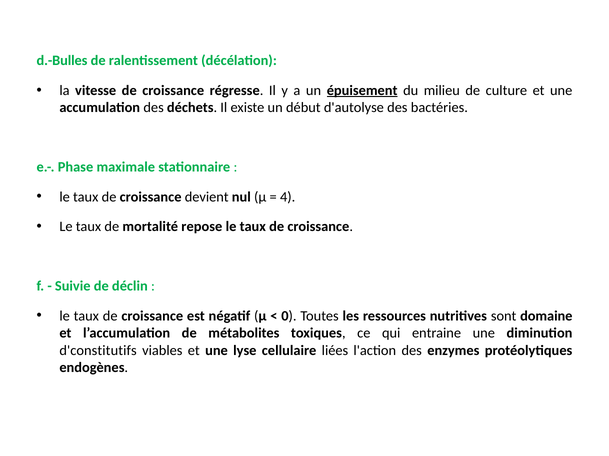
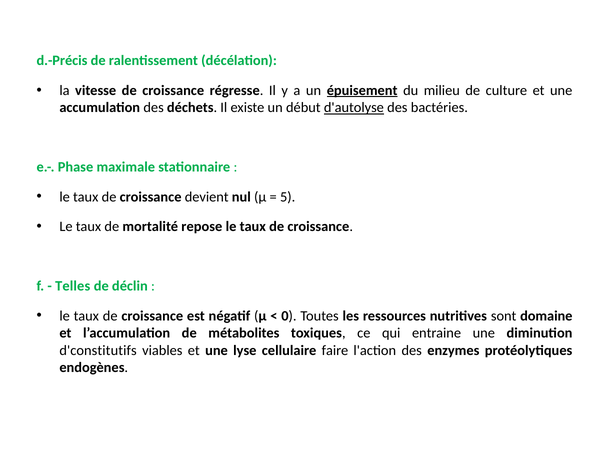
d.-Bulles: d.-Bulles -> d.-Précis (62, 61)
d'autolyse underline: none -> present (354, 108)
4: 4 -> 5 (288, 197)
Suivie: Suivie -> Telles (73, 287)
liées: liées -> faire (335, 351)
